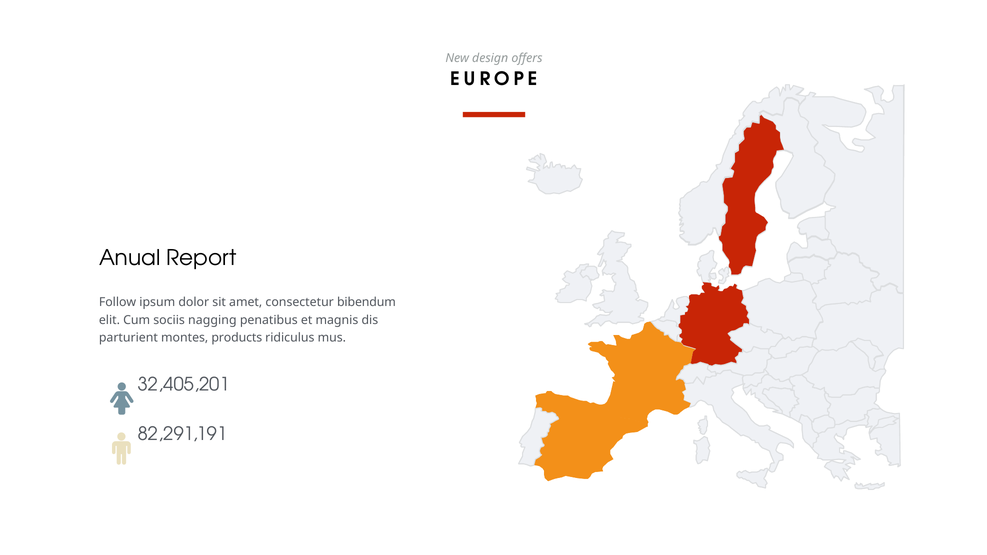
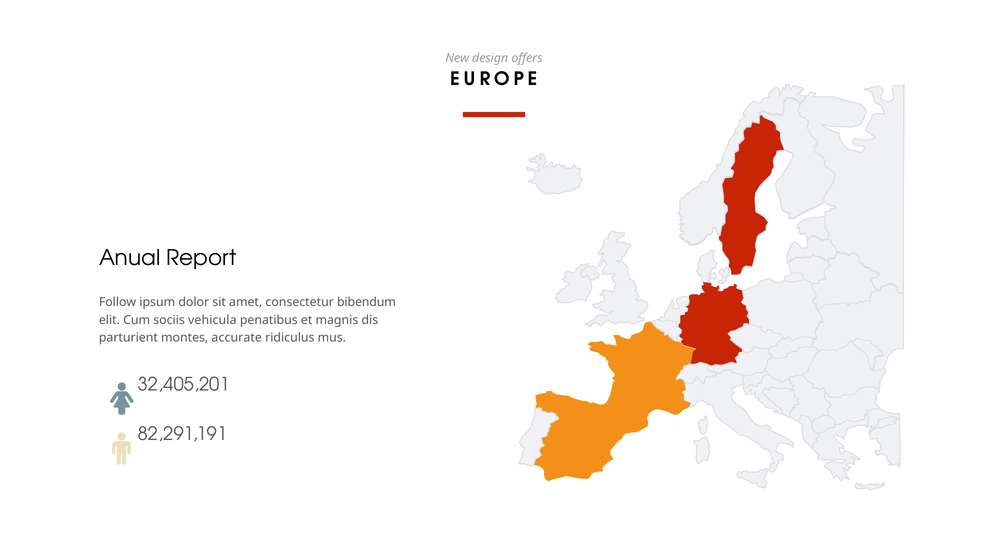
nagging: nagging -> vehicula (212, 320)
products: products -> accurate (237, 338)
